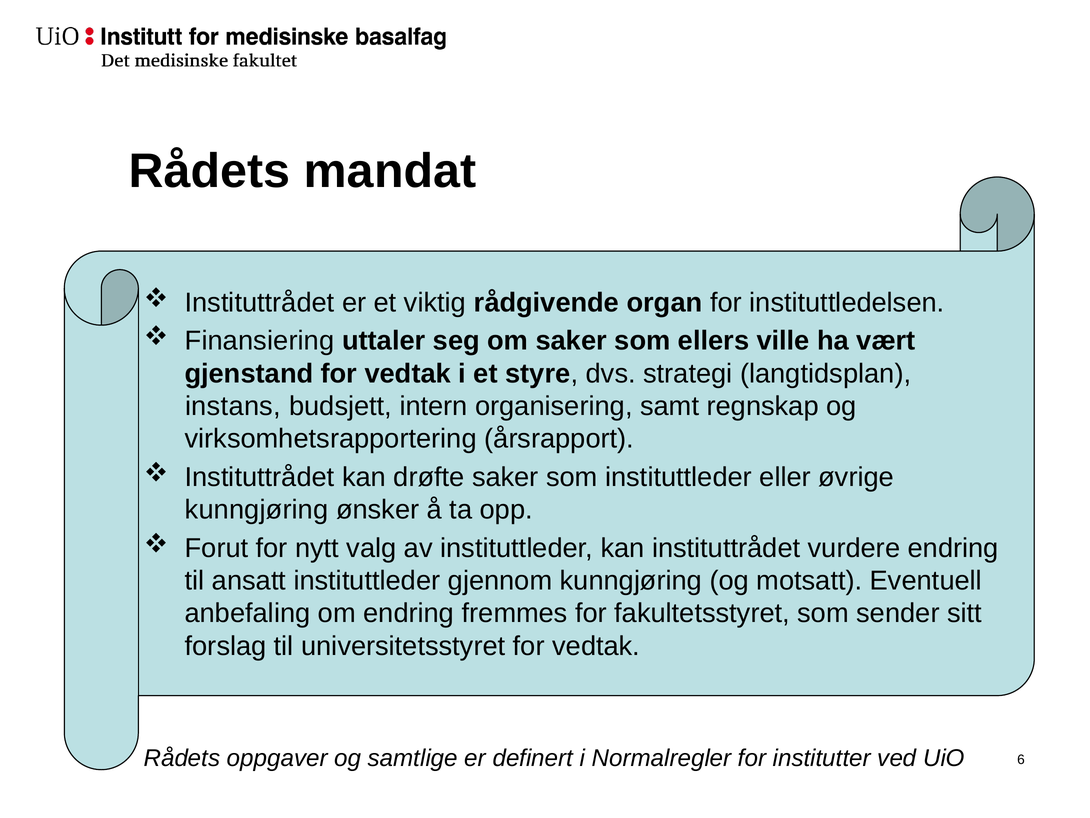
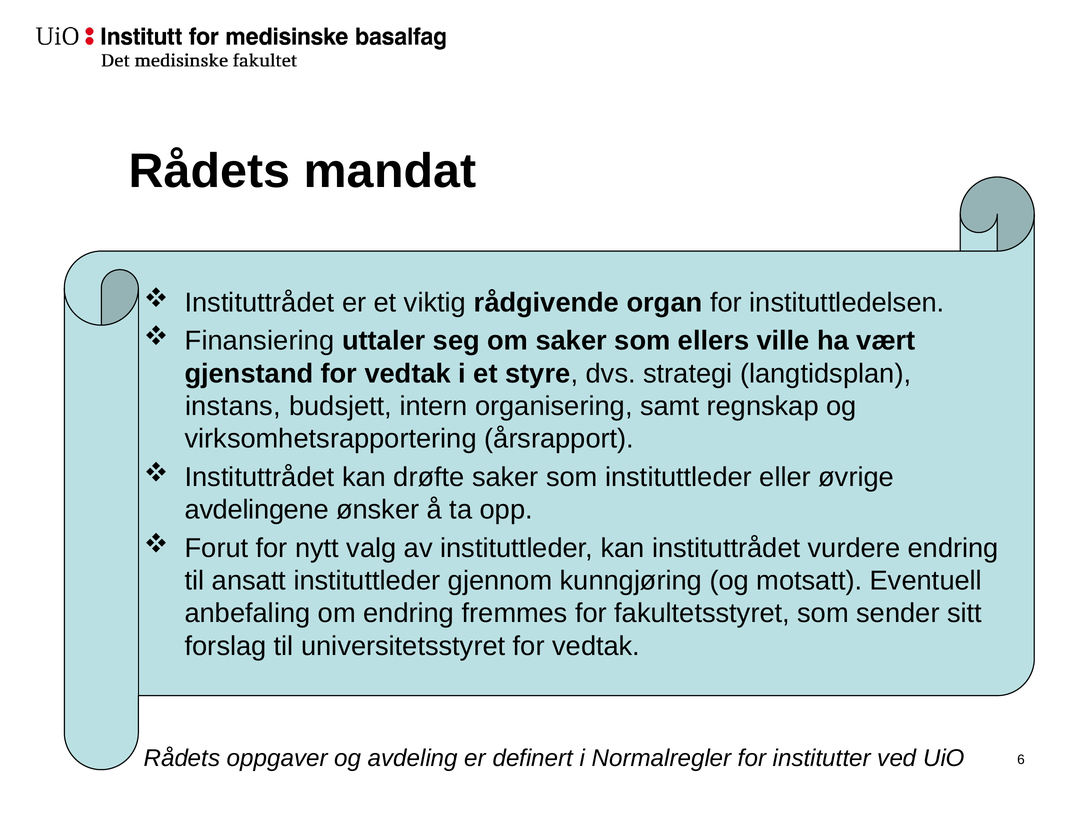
kunngjøring: kunngjøring -> avdelingene (257, 510)
samtlige: samtlige -> avdeling (413, 758)
